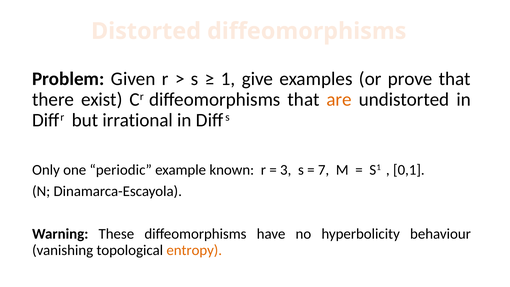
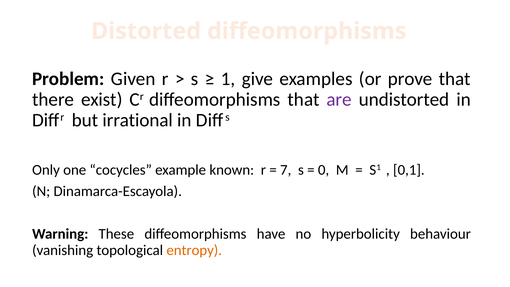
are colour: orange -> purple (339, 99)
periodic: periodic -> cocycles (121, 170)
3: 3 -> 7 (286, 170)
7: 7 -> 0 (324, 170)
